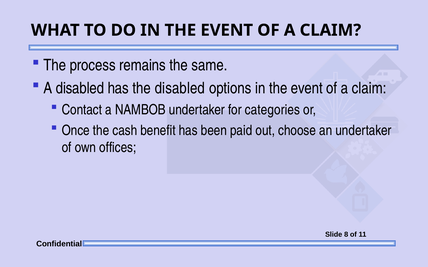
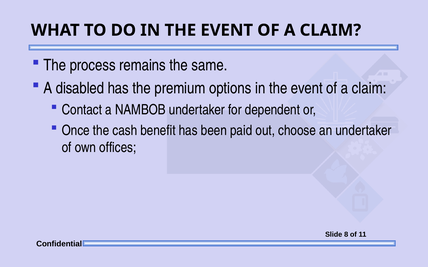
the disabled: disabled -> premium (180, 88)
categories: categories -> dependent (272, 110)
